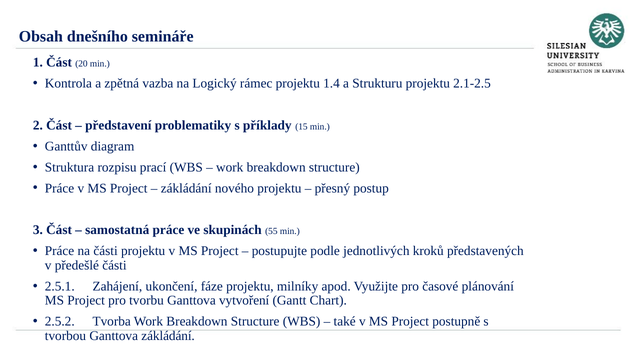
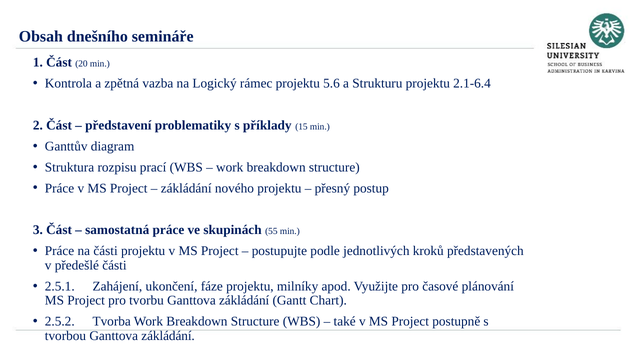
1.4: 1.4 -> 5.6 (331, 83)
2.1-2.5: 2.1-2.5 -> 2.1-6.4 (472, 83)
tvorbu Ganttova vytvoření: vytvoření -> zákládání (244, 300)
